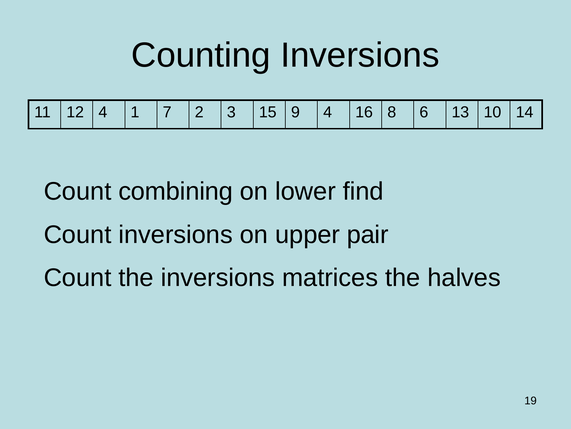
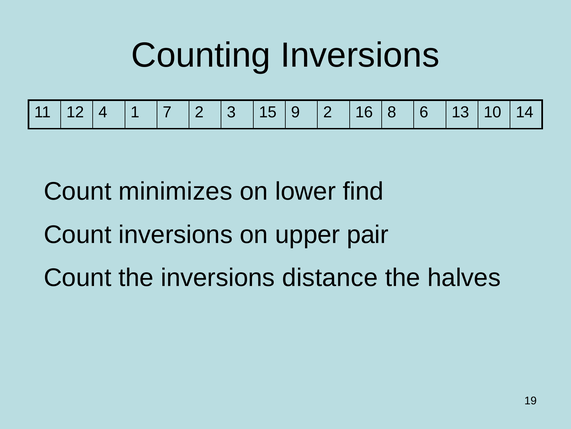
9 4: 4 -> 2 (328, 112)
combining: combining -> minimizes (176, 191)
matrices: matrices -> distance (330, 277)
